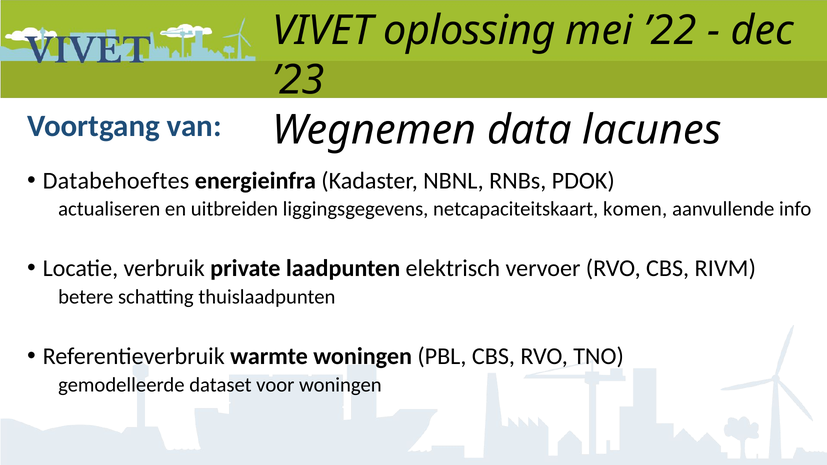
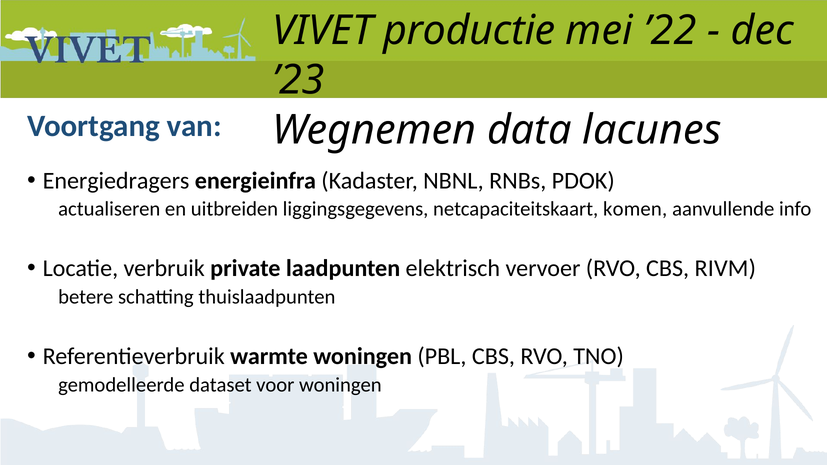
oplossing: oplossing -> productie (469, 31)
Databehoeftes: Databehoeftes -> Energiedragers (116, 181)
